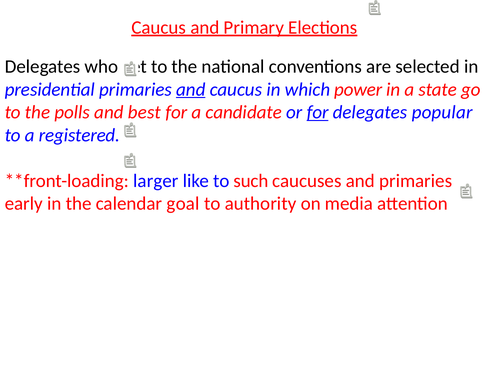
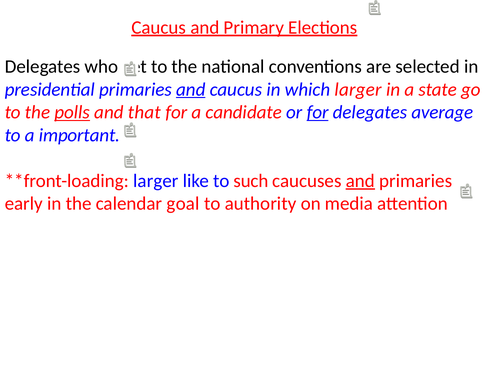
which power: power -> larger (358, 89)
polls underline: none -> present (72, 112)
best: best -> that (144, 112)
popular: popular -> average (442, 112)
registered: registered -> important (79, 135)
and underline: none -> present (360, 181)
